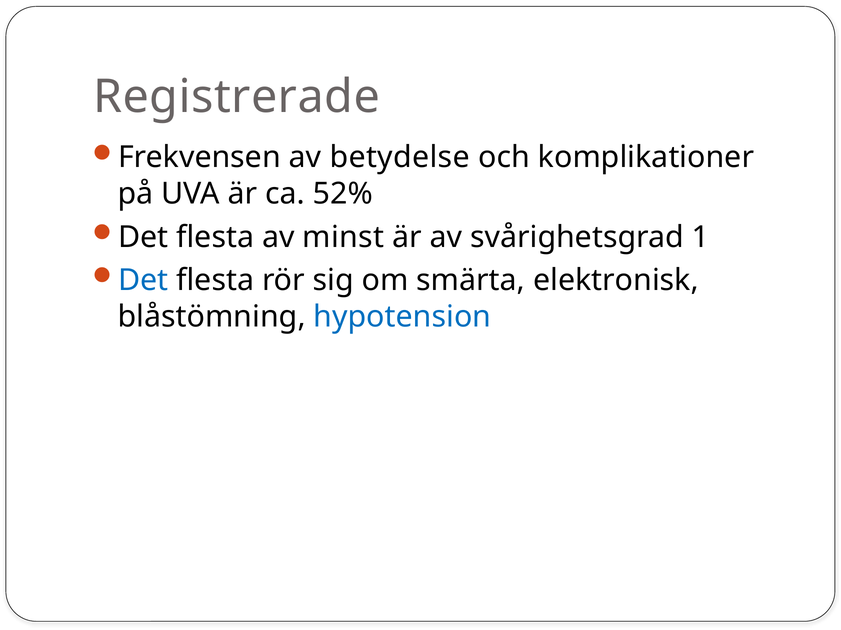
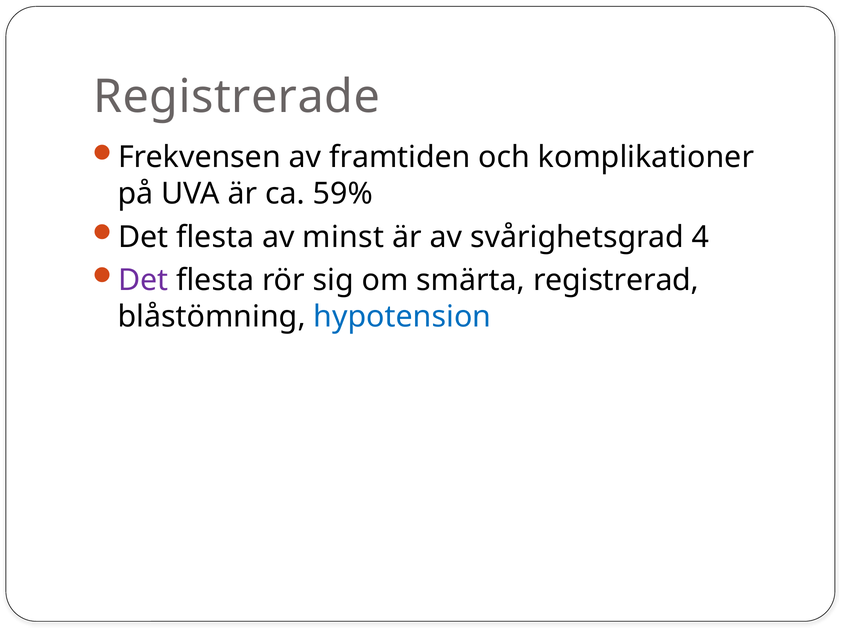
betydelse: betydelse -> framtiden (400, 158)
52%: 52% -> 59% (343, 194)
1: 1 -> 4 (700, 237)
Det colour: blue -> purple (143, 280)
elektronisk: elektronisk -> registrerad (616, 280)
